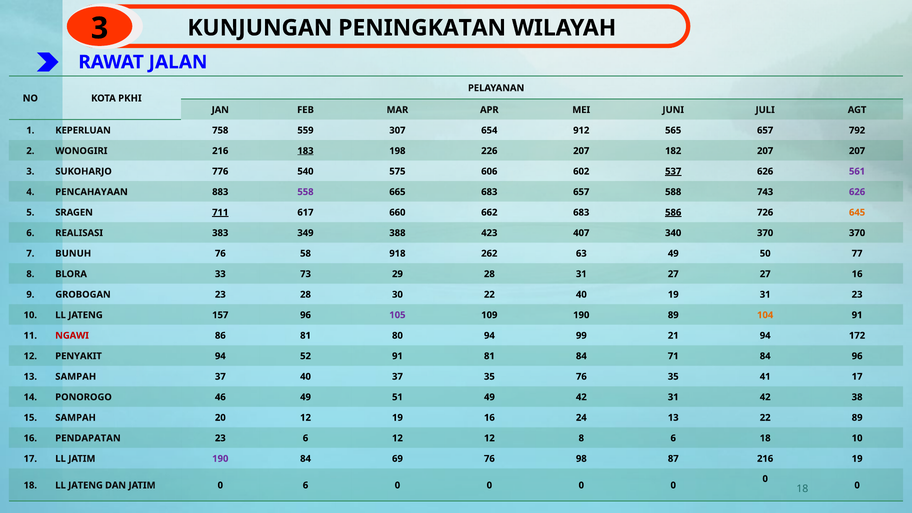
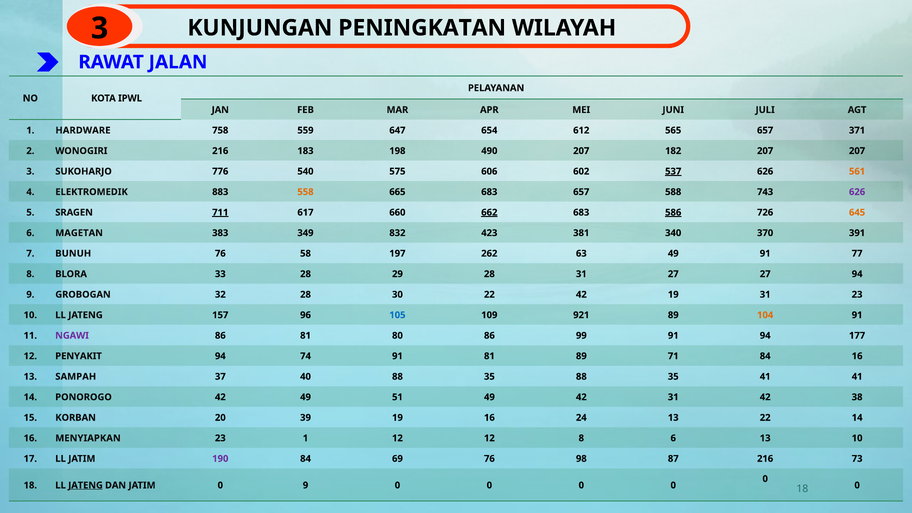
PKHI: PKHI -> IPWL (130, 98)
KEPERLUAN: KEPERLUAN -> HARDWARE (83, 130)
307: 307 -> 647 (397, 130)
912: 912 -> 612 (581, 130)
792: 792 -> 371 (857, 130)
183 underline: present -> none (305, 151)
226: 226 -> 490 (489, 151)
561 colour: purple -> orange (857, 171)
PENCAHAYAAN: PENCAHAYAAN -> ELEKTROMEDIK (92, 192)
558 colour: purple -> orange (305, 192)
662 underline: none -> present (489, 212)
REALISASI: REALISASI -> MAGETAN (79, 233)
388: 388 -> 832 (397, 233)
407: 407 -> 381 (581, 233)
370 370: 370 -> 391 (857, 233)
918: 918 -> 197 (397, 254)
49 50: 50 -> 91 (765, 254)
33 73: 73 -> 28 (306, 274)
27 16: 16 -> 94 (857, 274)
GROBOGAN 23: 23 -> 32 (220, 295)
22 40: 40 -> 42 (581, 295)
105 colour: purple -> blue (397, 315)
109 190: 190 -> 921 (581, 315)
NGAWI colour: red -> purple (72, 336)
80 94: 94 -> 86 (489, 336)
99 21: 21 -> 91 (673, 336)
172: 172 -> 177 (857, 336)
52: 52 -> 74 (306, 356)
81 84: 84 -> 89 (581, 356)
84 96: 96 -> 16 (857, 356)
40 37: 37 -> 88 (397, 377)
35 76: 76 -> 88 (581, 377)
41 17: 17 -> 41 (857, 377)
PONOROGO 46: 46 -> 42 (220, 397)
15 SAMPAH: SAMPAH -> KORBAN (76, 418)
20 12: 12 -> 39 (306, 418)
22 89: 89 -> 14 (857, 418)
PENDAPATAN: PENDAPATAN -> MENYIAPKAN (88, 438)
23 6: 6 -> 1 (306, 438)
6 18: 18 -> 13 (765, 438)
216 19: 19 -> 73 (857, 459)
JATENG underline: none -> present (86, 485)
0 6: 6 -> 9 (306, 485)
